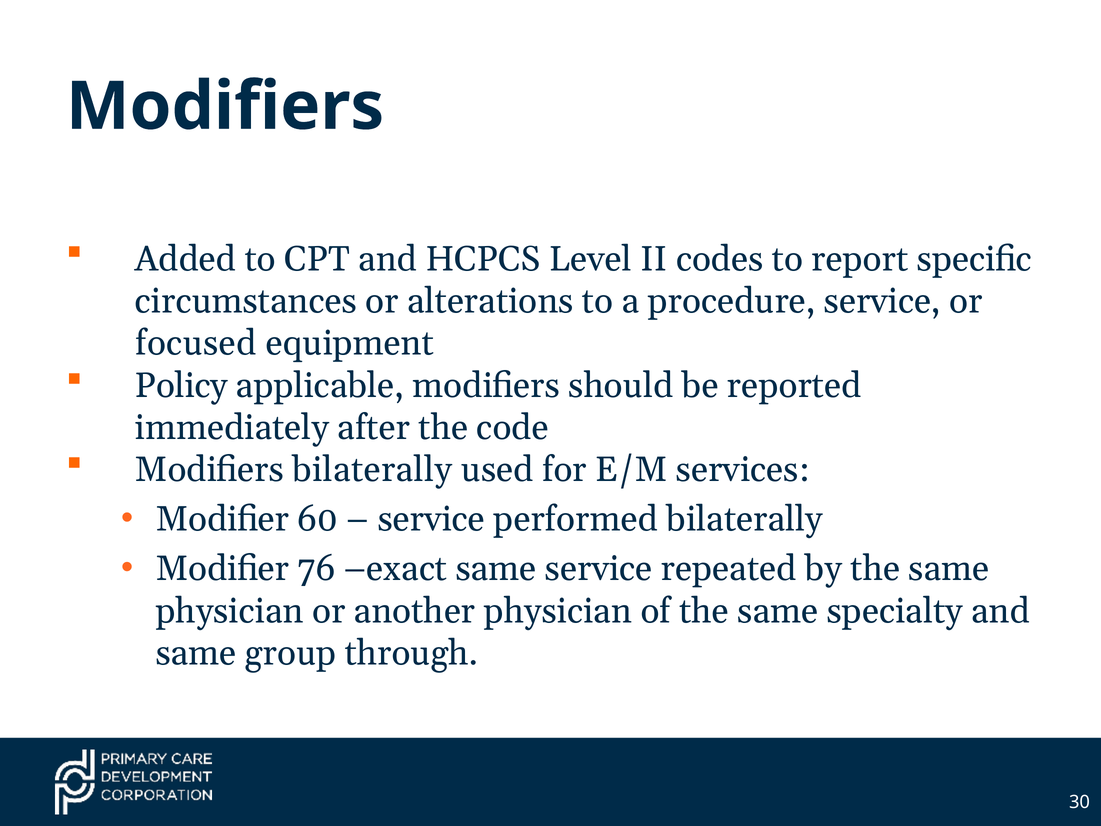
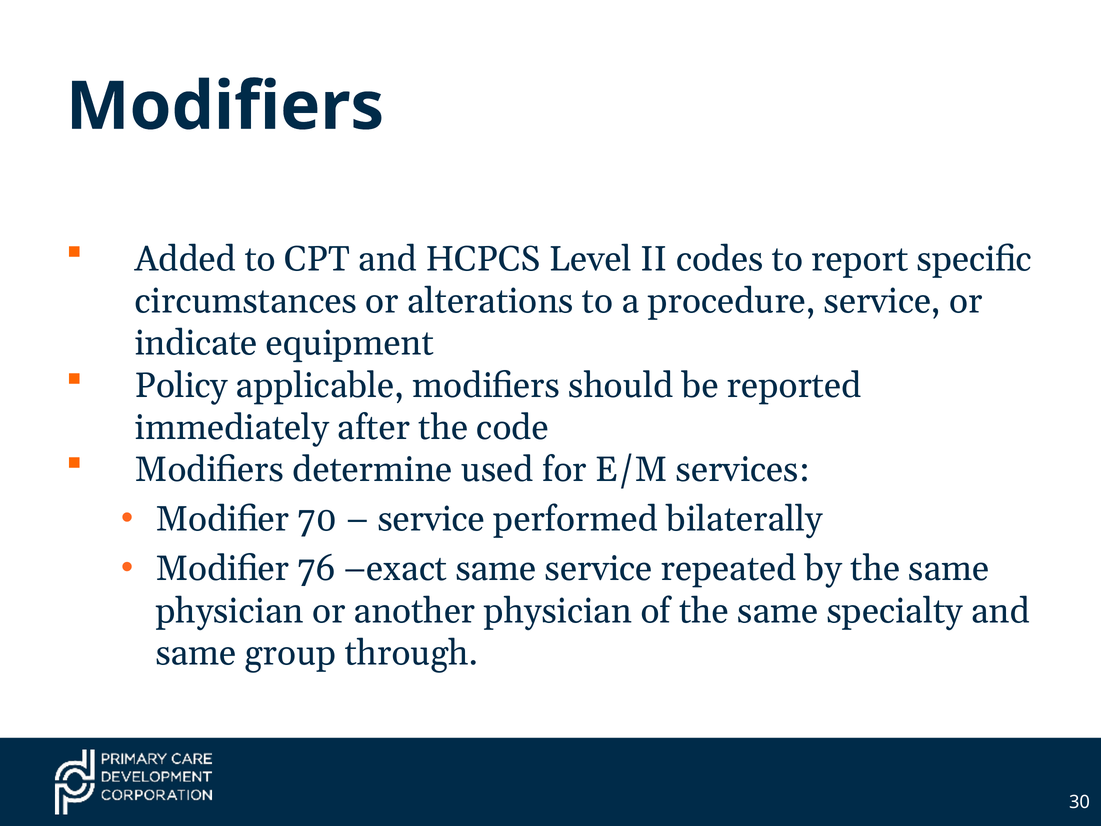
focused: focused -> indicate (196, 343)
Modifiers bilaterally: bilaterally -> determine (372, 470)
60: 60 -> 70 (318, 519)
